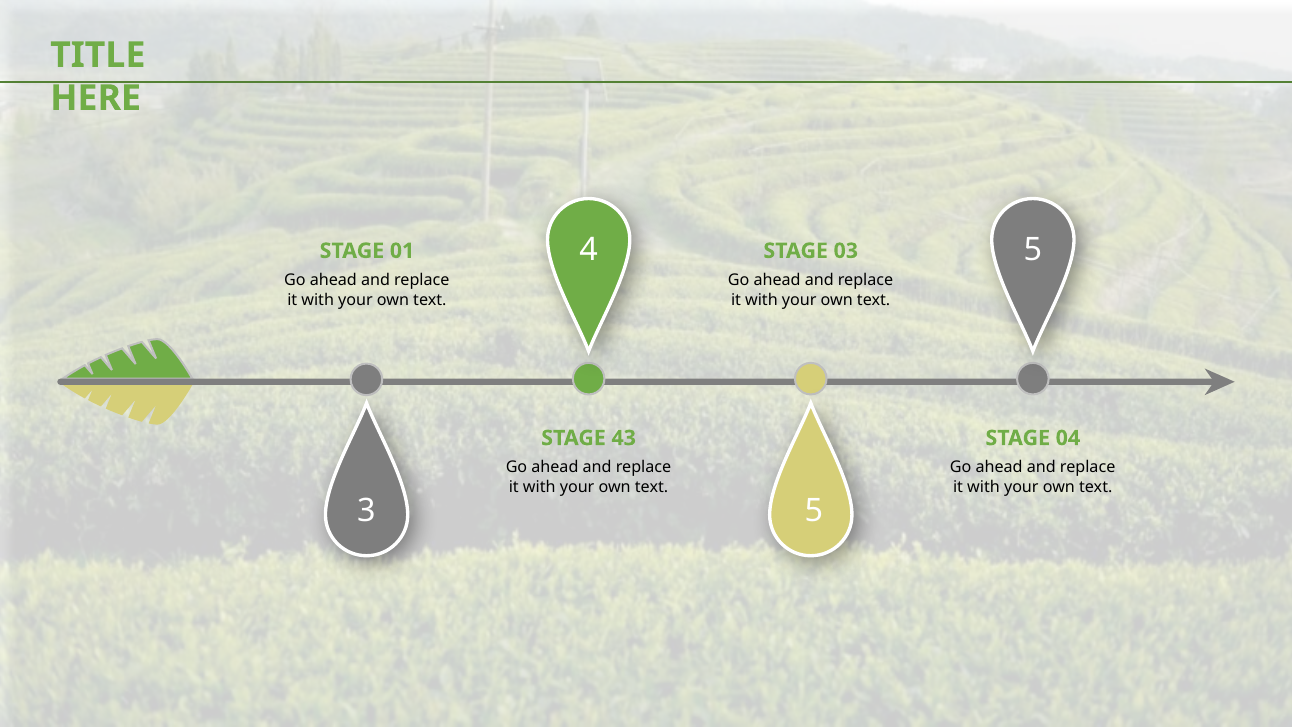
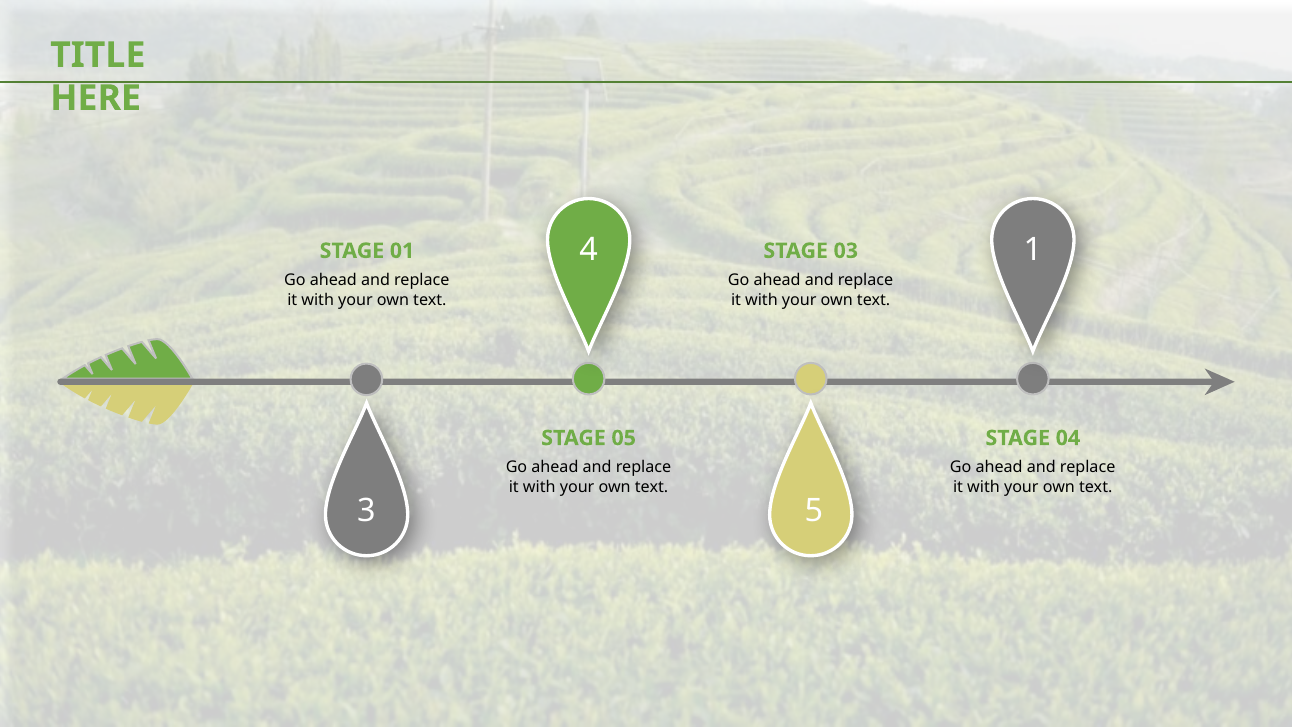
4 5: 5 -> 1 (1033, 249)
43: 43 -> 05 (624, 438)
